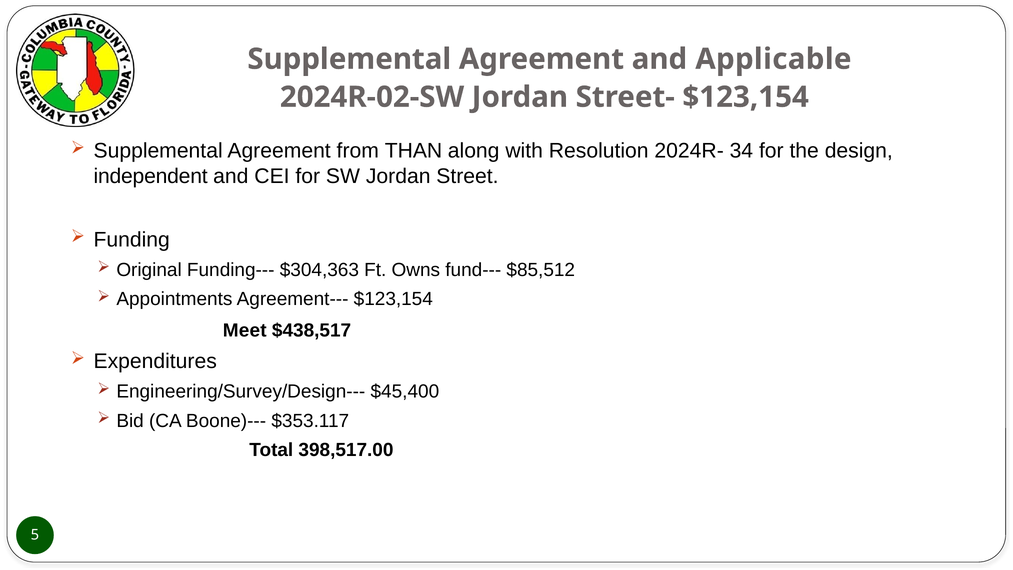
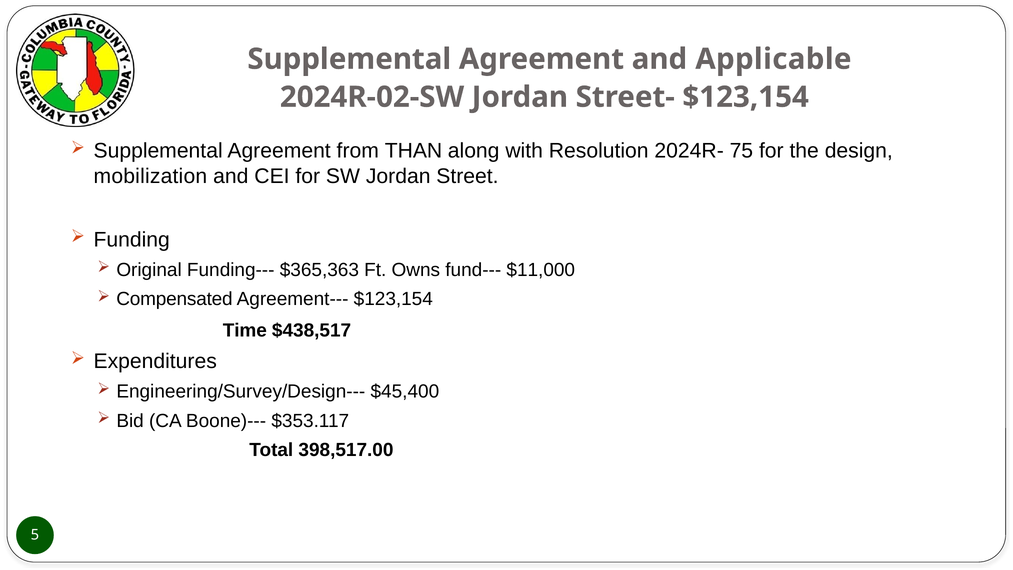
34: 34 -> 75 (741, 151)
independent: independent -> mobilization (150, 176)
$304,363: $304,363 -> $365,363 (319, 270)
$85,512: $85,512 -> $11,000 (541, 270)
Appointments: Appointments -> Compensated (174, 299)
Meet: Meet -> Time (245, 330)
